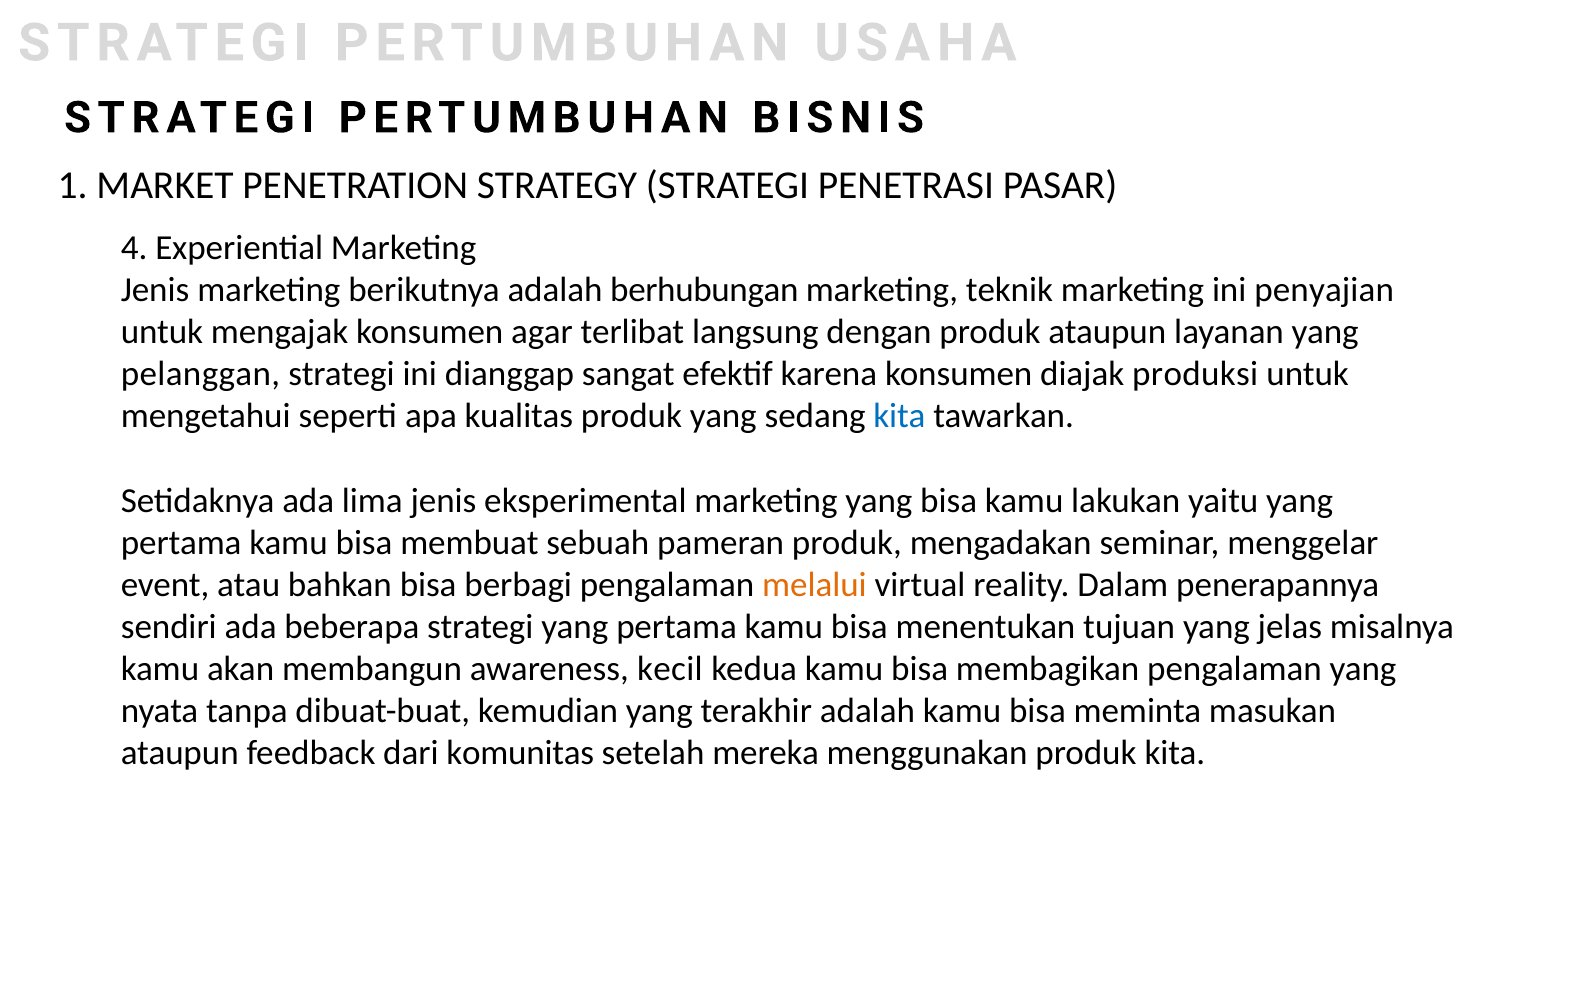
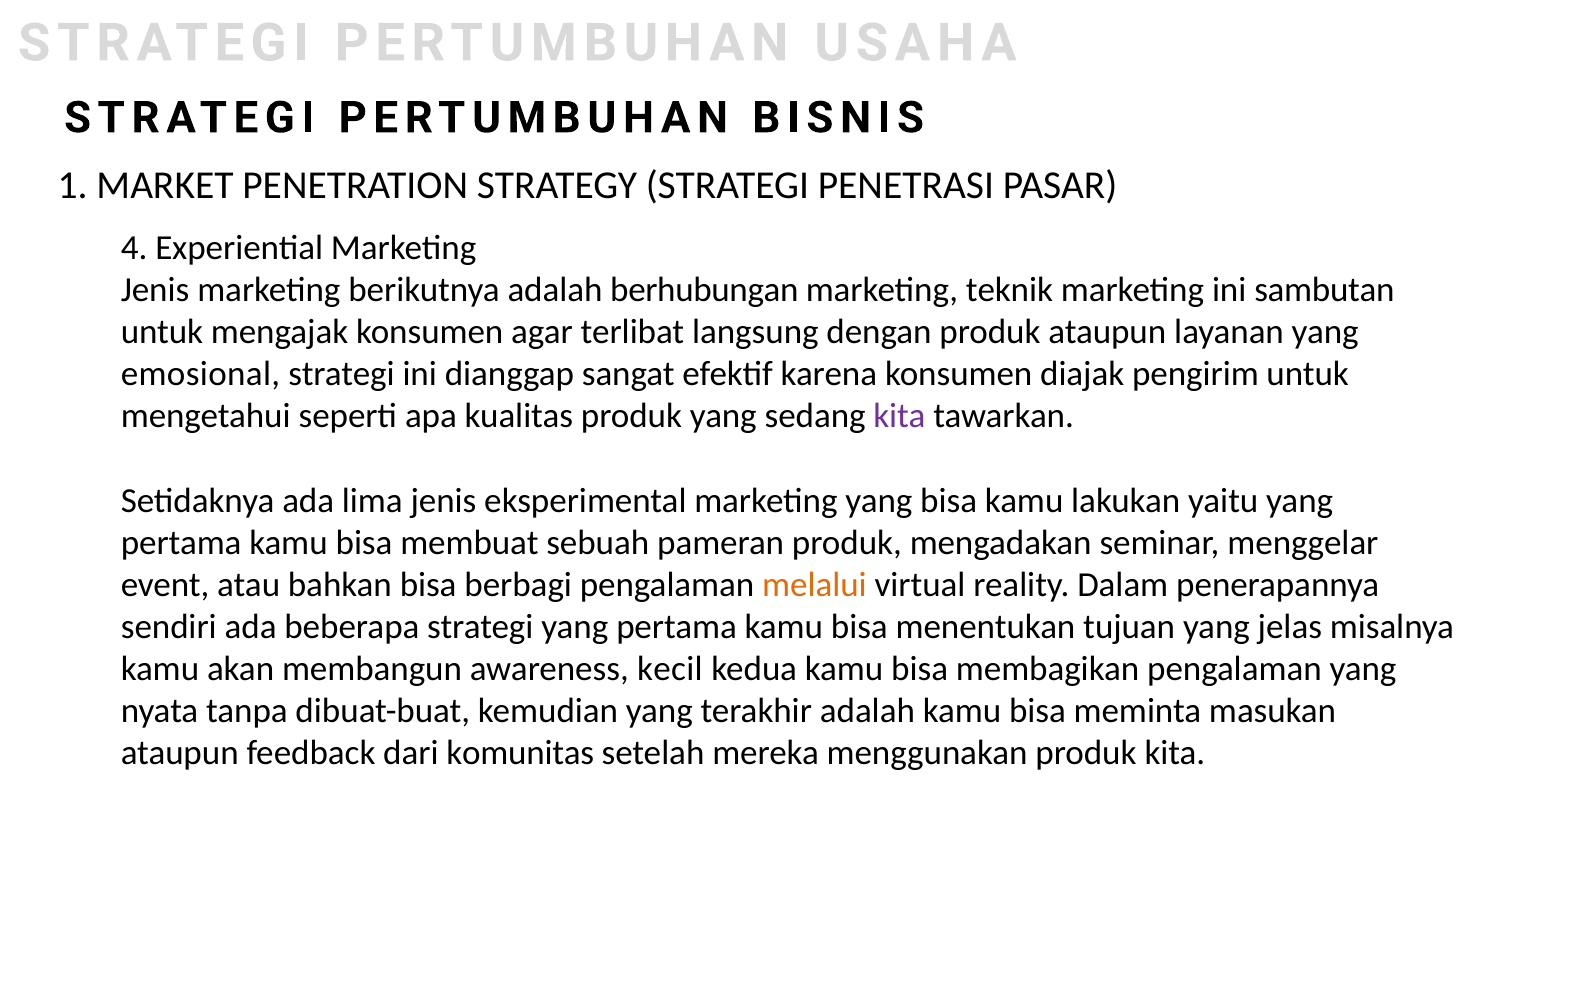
penyajian: penyajian -> sambutan (1324, 290)
pelanggan: pelanggan -> emosional (201, 374)
produksi: produksi -> pengirim (1195, 374)
kita colour: blue -> purple (899, 416)
